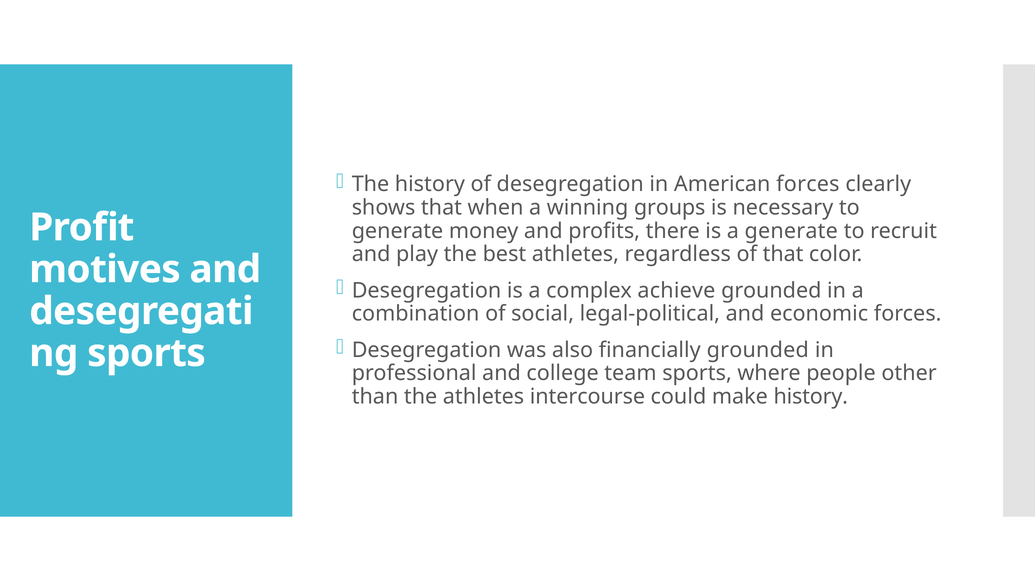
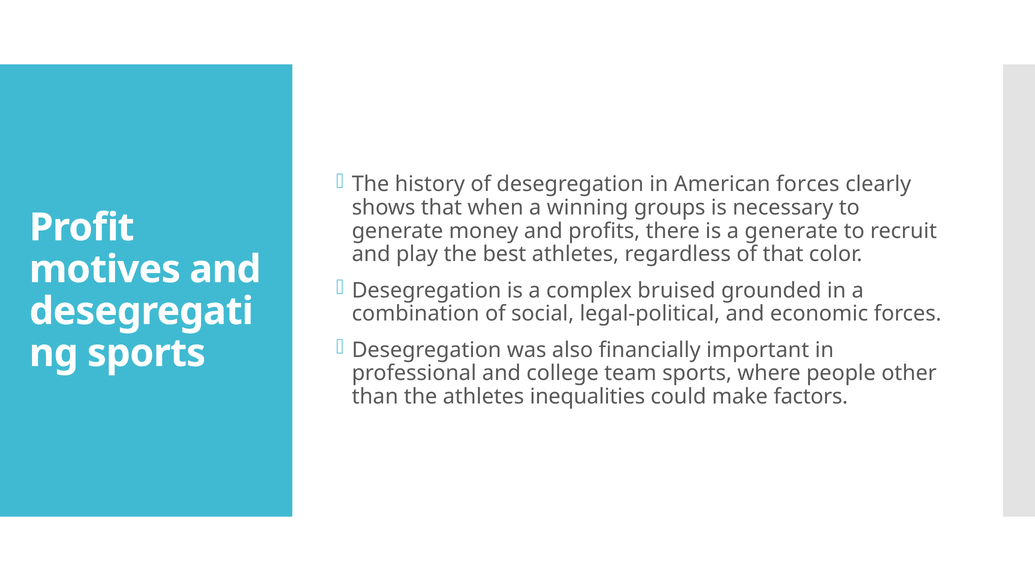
achieve: achieve -> bruised (676, 291)
financially grounded: grounded -> important (758, 350)
intercourse: intercourse -> inequalities (588, 397)
make history: history -> factors (811, 397)
